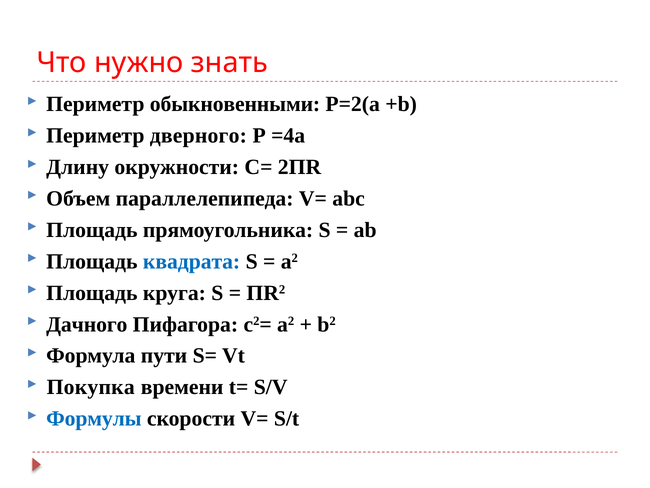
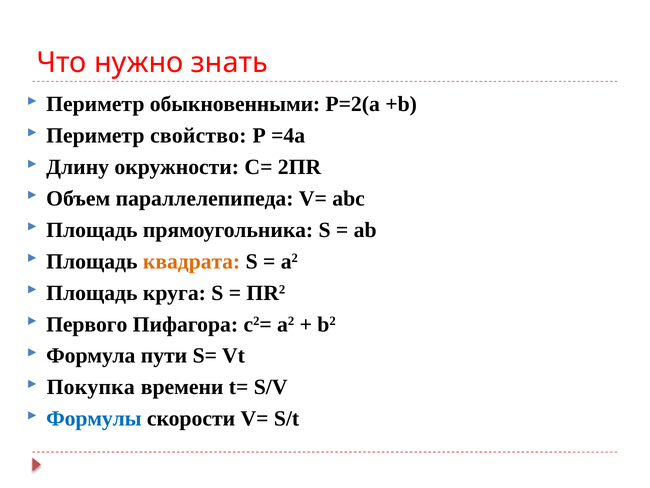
дверного: дверного -> свойство (198, 135)
квадрата colour: blue -> orange (192, 261)
Дачного: Дачного -> Первого (87, 324)
